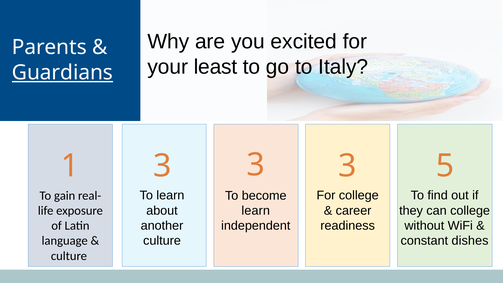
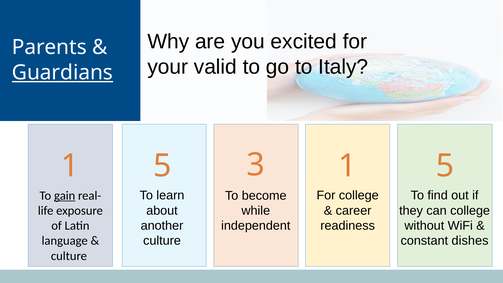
least: least -> valid (215, 67)
3: 3 -> 5 (162, 166)
3: 3 -> 1 (348, 166)
gain underline: none -> present (65, 195)
learn: learn -> while (256, 211)
